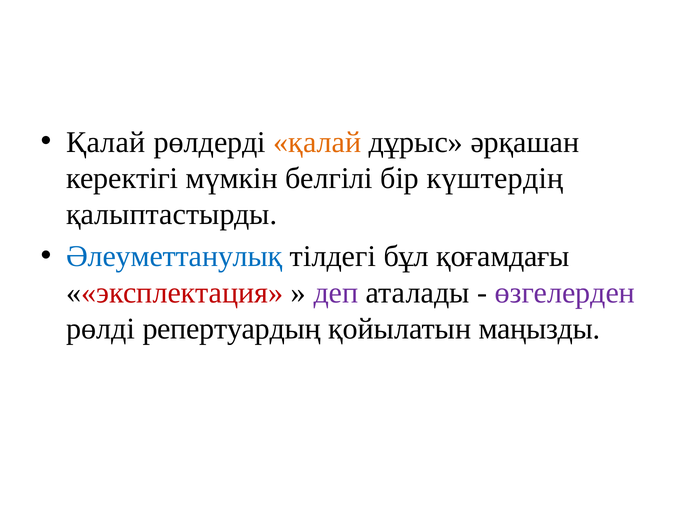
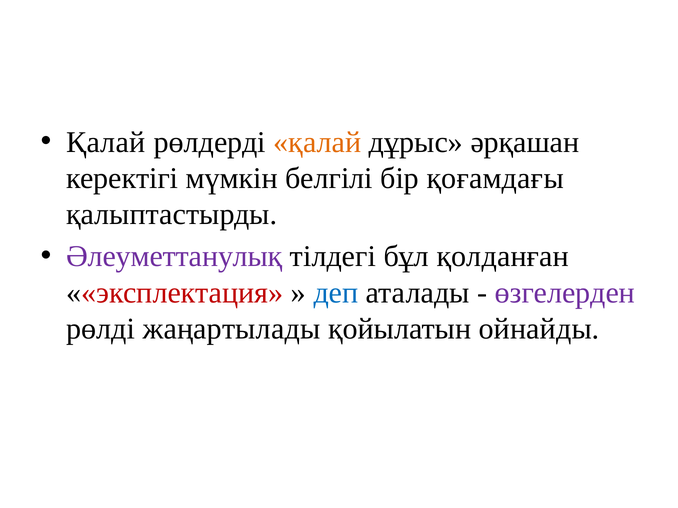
күштердің: күштердің -> қоғамдағы (495, 178)
Әлеуметтанулық colour: blue -> purple (174, 257)
қоғамдағы: қоғамдағы -> қолданған (503, 257)
деп colour: purple -> blue (336, 293)
репертуардың: репертуардың -> жаңартылады (231, 329)
маңызды: маңызды -> ойнайды (539, 329)
